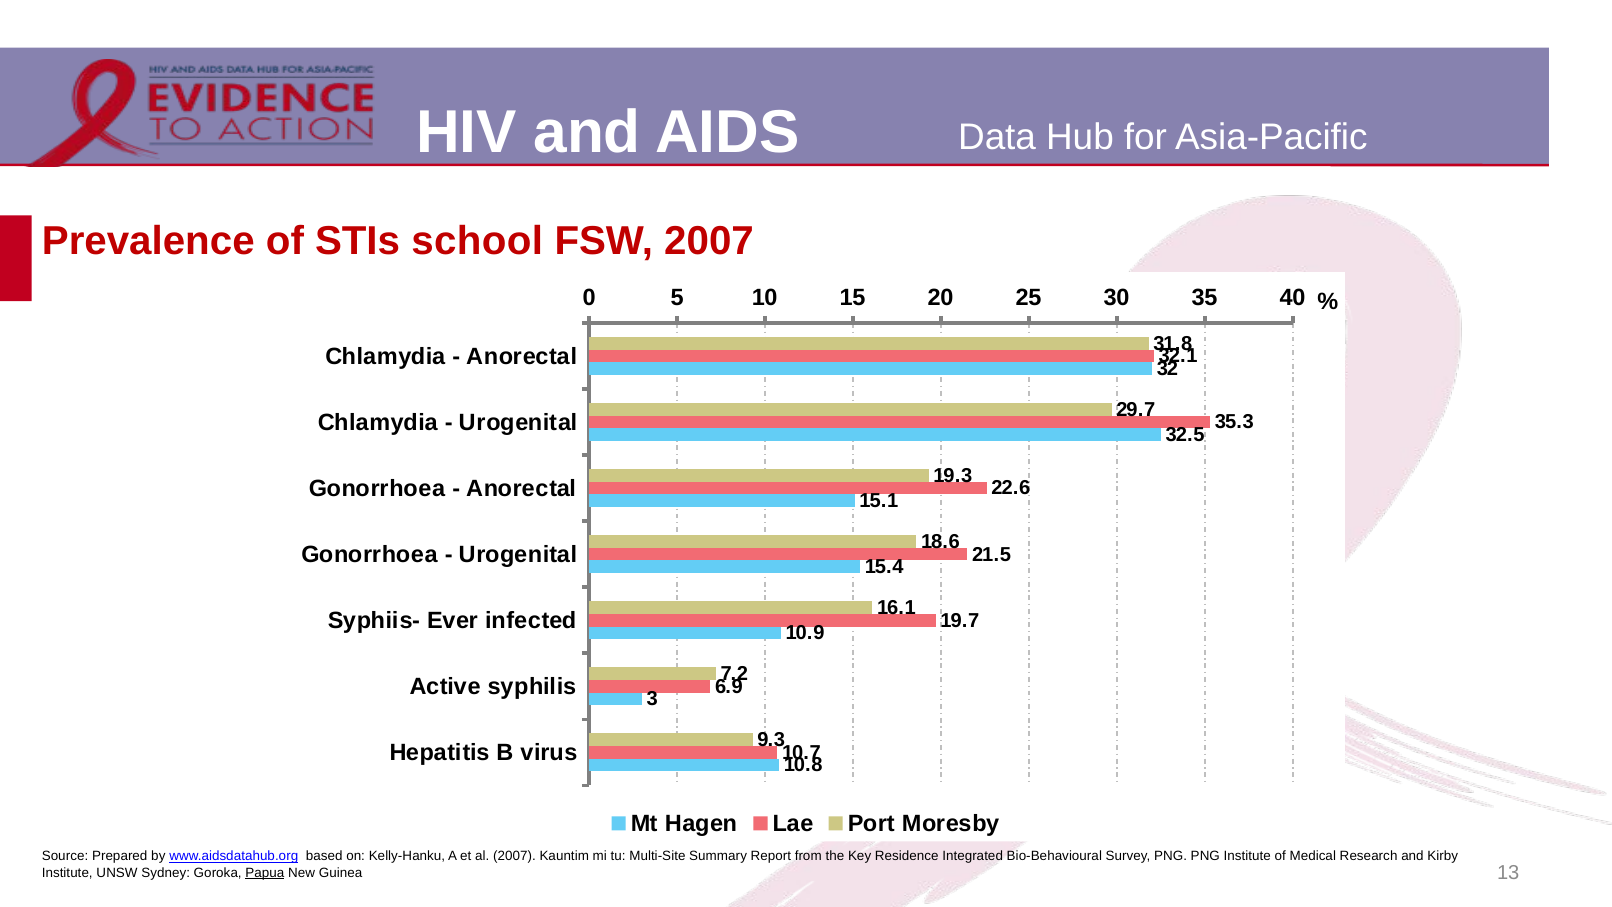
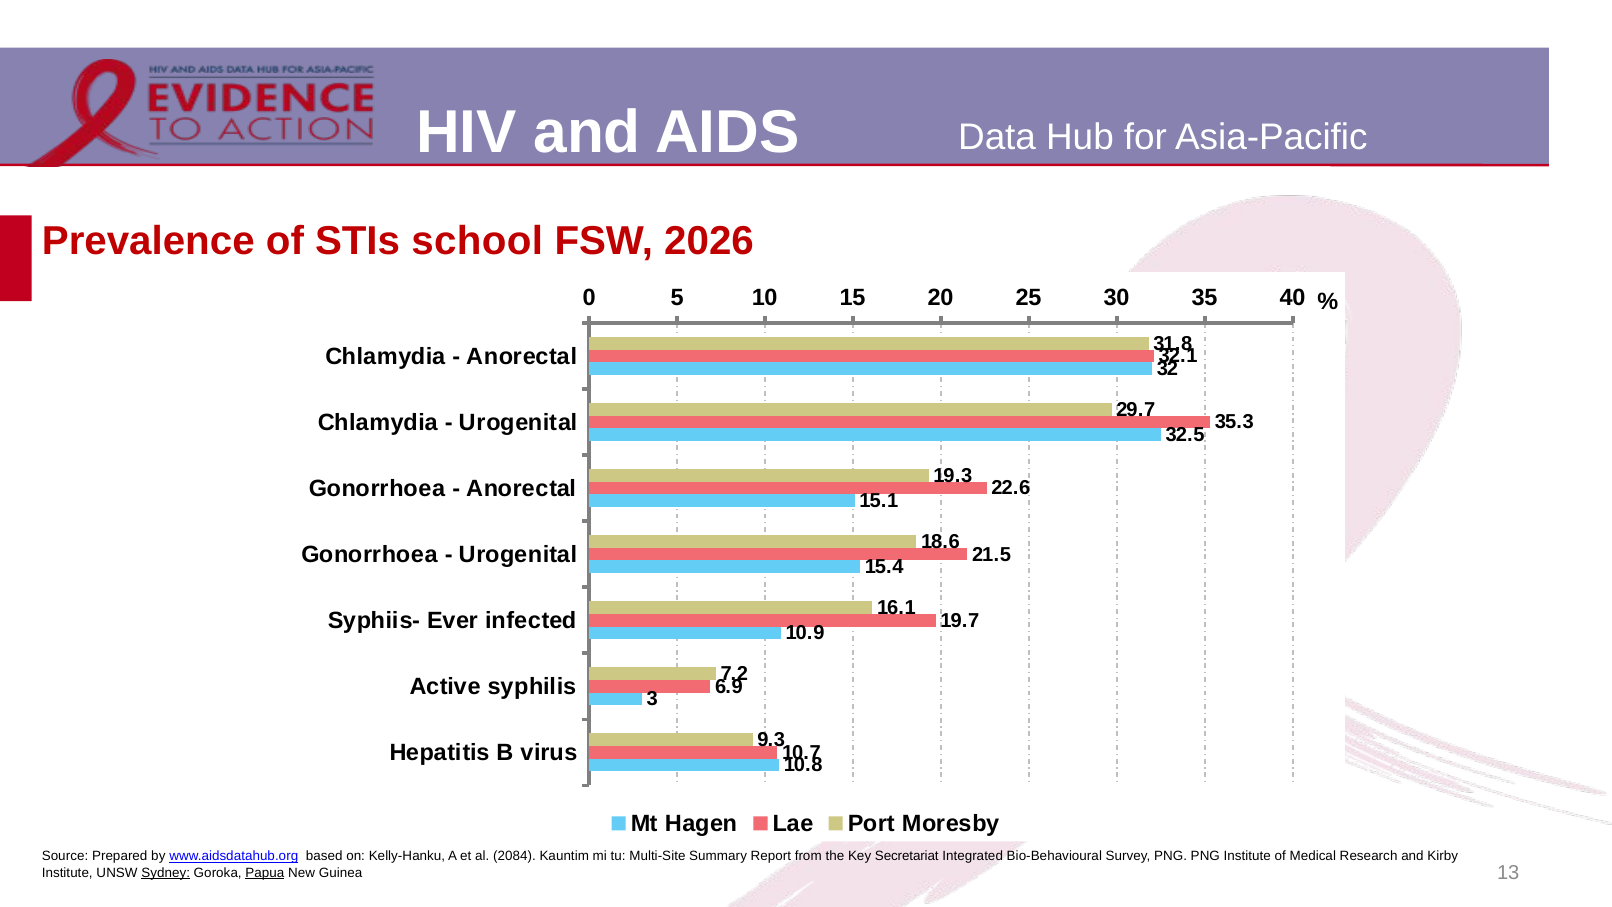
FSW 2007: 2007 -> 2026 (709, 241)
al 2007: 2007 -> 2084 (514, 856)
Residence: Residence -> Secretariat (907, 856)
Sydney underline: none -> present (166, 872)
